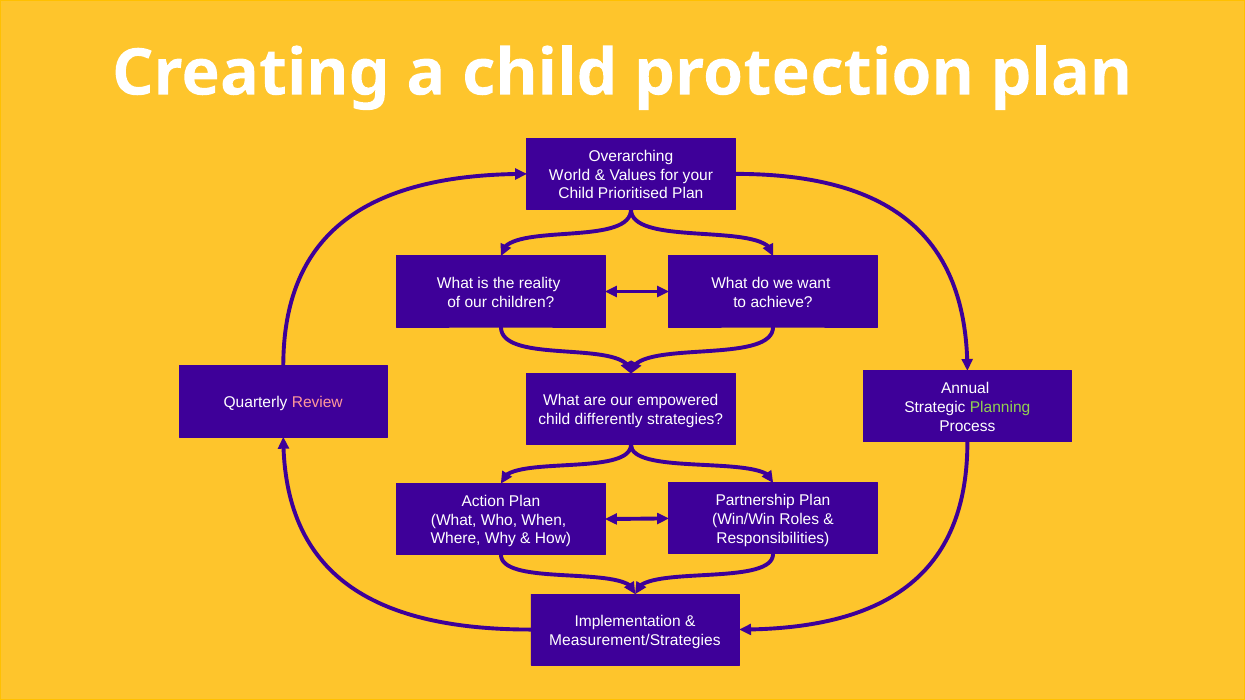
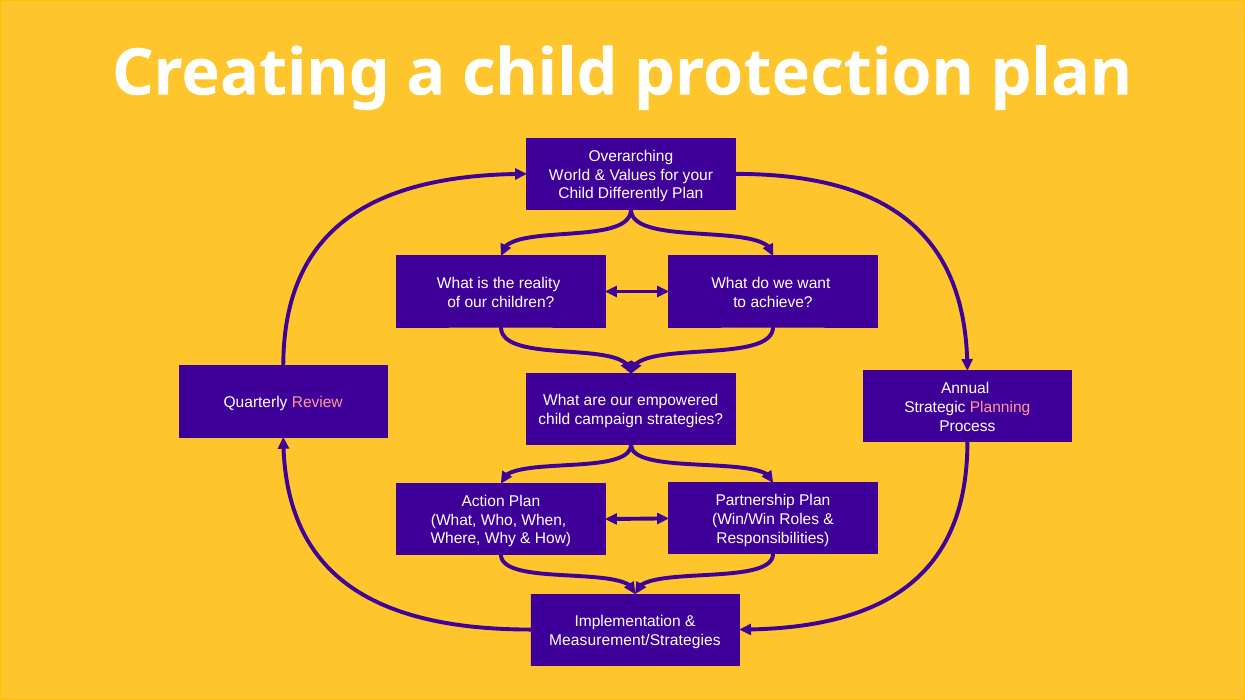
Prioritised: Prioritised -> Differently (633, 194)
Planning colour: light green -> pink (1000, 407)
differently: differently -> campaign (609, 420)
